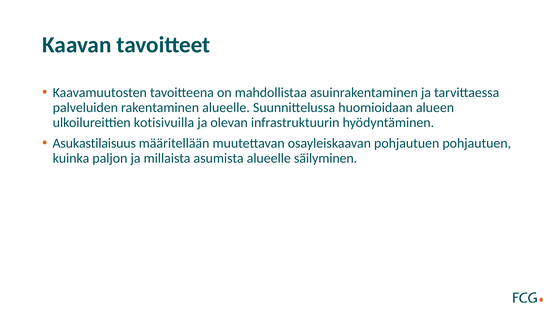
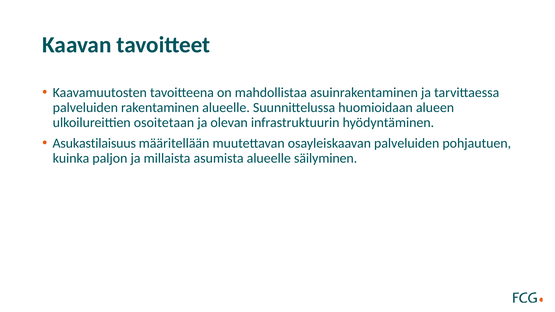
kotisivuilla: kotisivuilla -> osoitetaan (164, 123)
osayleiskaavan pohjautuen: pohjautuen -> palveluiden (407, 143)
